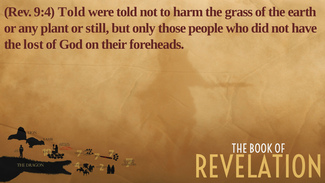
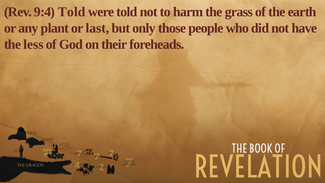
still: still -> last (97, 28)
lost: lost -> less (34, 44)
